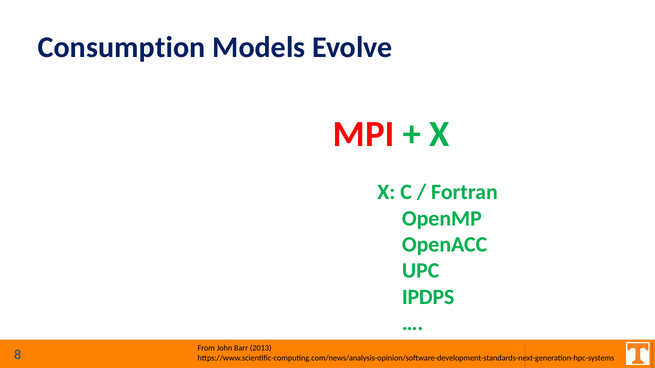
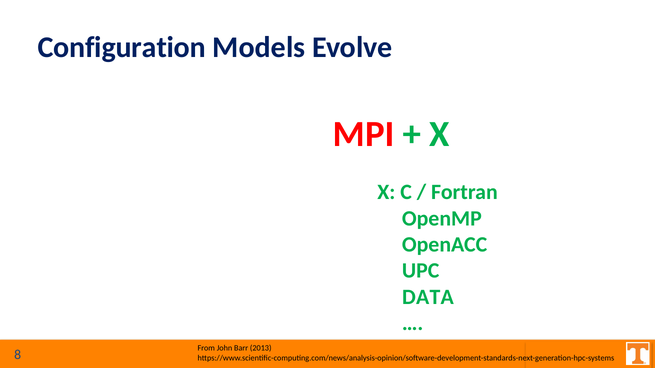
Consumption: Consumption -> Configuration (122, 48)
IPDPS: IPDPS -> DATA (428, 297)
